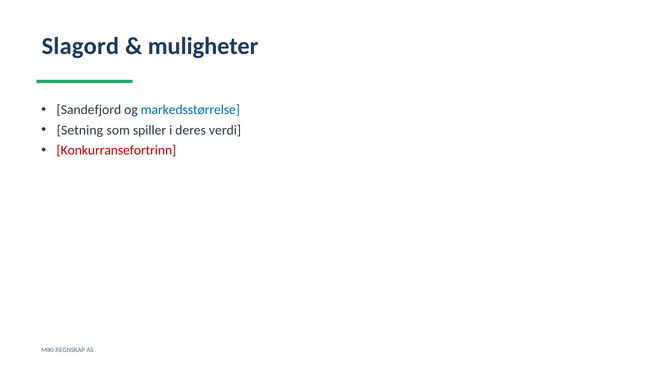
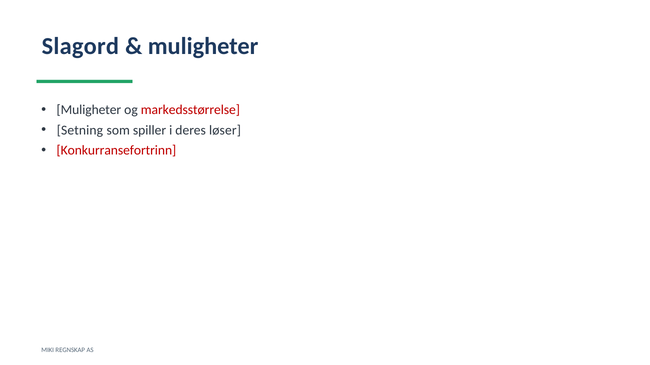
Sandefjord: Sandefjord -> Muligheter (89, 110)
markedsstørrelse colour: blue -> red (190, 110)
verdi: verdi -> løser (225, 130)
